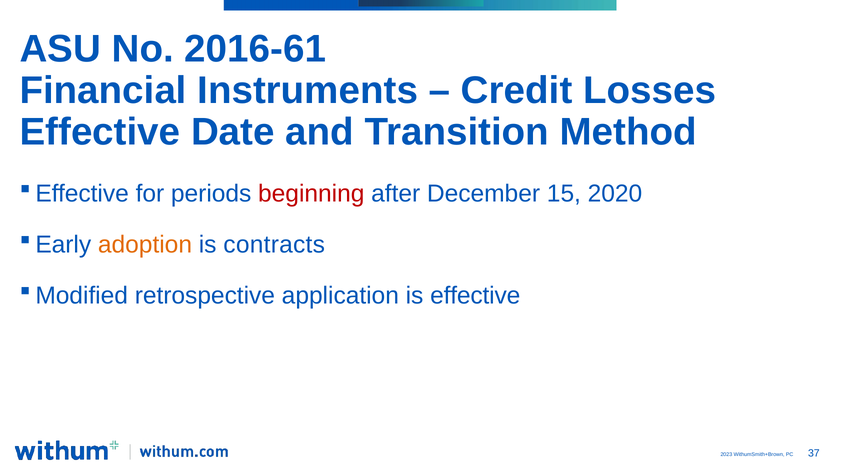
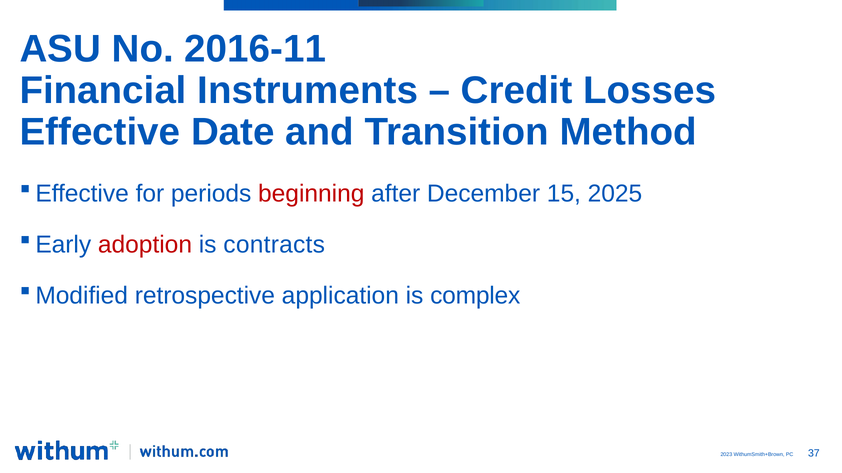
2016-61: 2016-61 -> 2016-11 (255, 49)
2020: 2020 -> 2025 (615, 194)
adoption colour: orange -> red (145, 245)
is effective: effective -> complex (475, 296)
